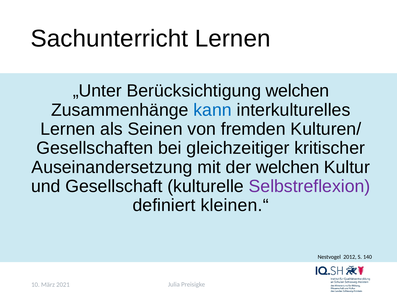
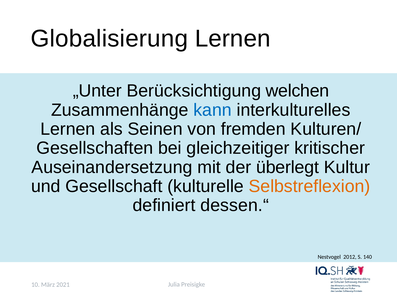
Sachunterricht: Sachunterricht -> Globalisierung (109, 39)
der welchen: welchen -> überlegt (288, 167)
Selbstreflexion colour: purple -> orange (309, 186)
kleinen.“: kleinen.“ -> dessen.“ (235, 205)
